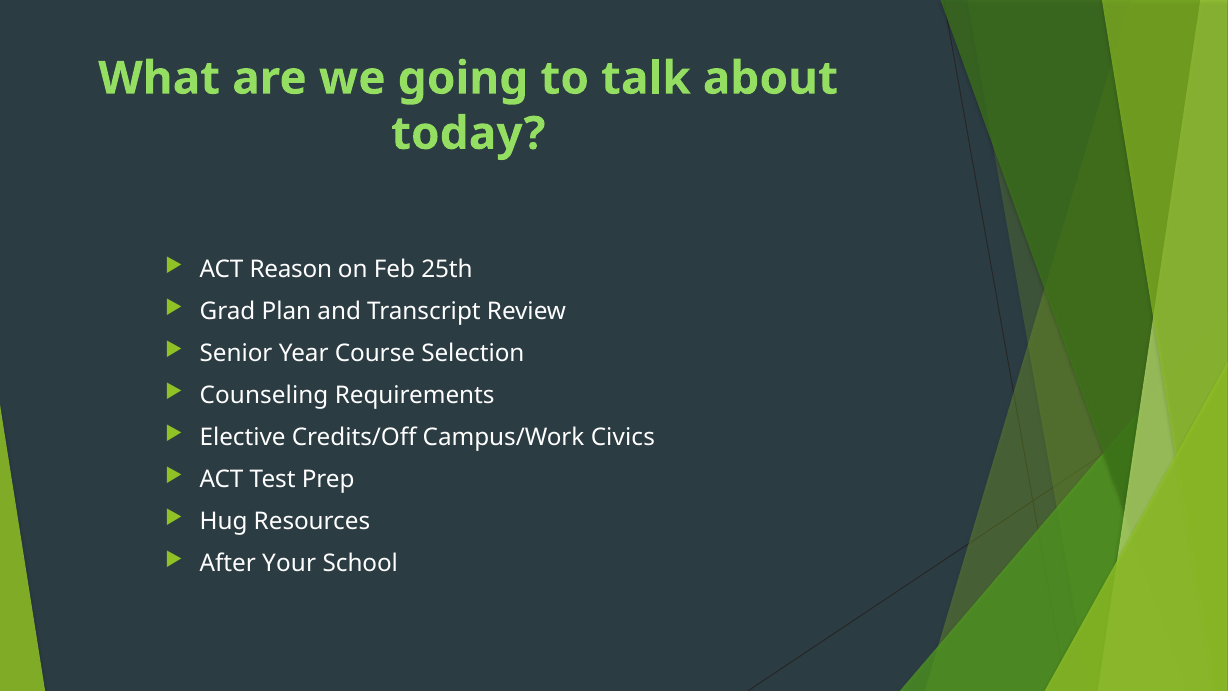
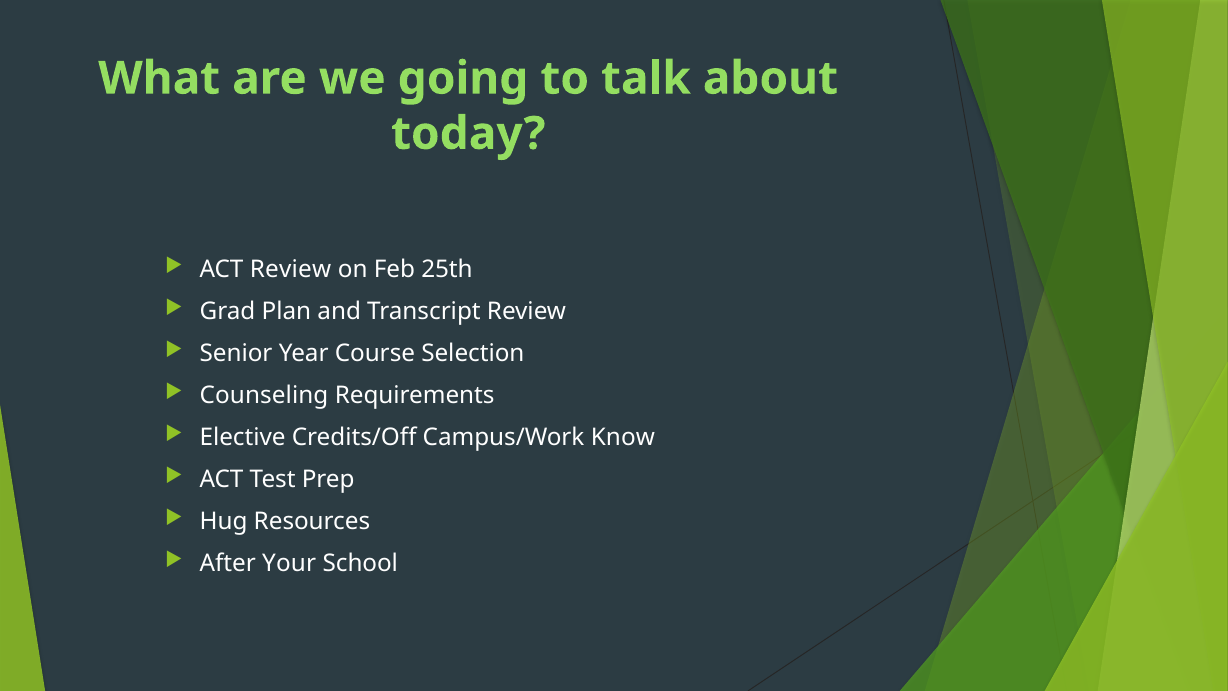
ACT Reason: Reason -> Review (291, 269)
Civics: Civics -> Know (623, 437)
